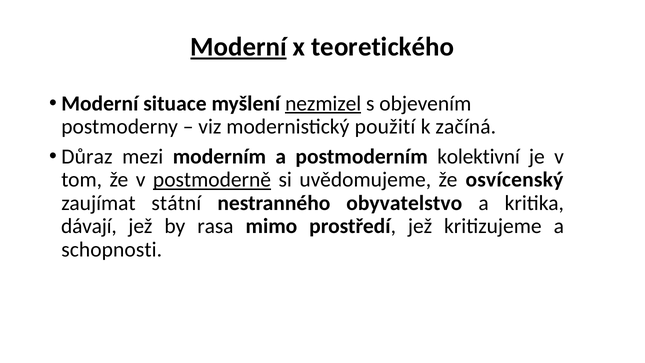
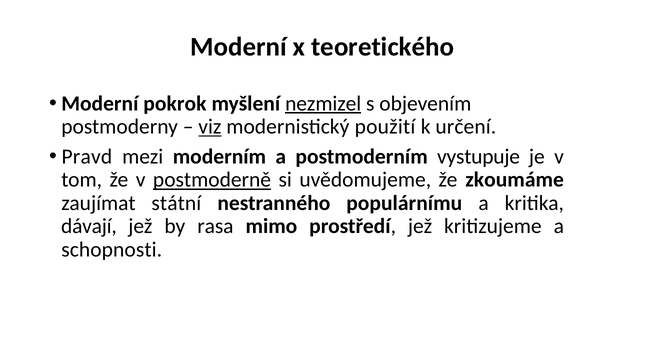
Moderní underline: present -> none (239, 47)
situace: situace -> pokrok (175, 103)
viz underline: none -> present (210, 127)
začíná: začíná -> určení (466, 127)
Důraz: Důraz -> Pravd (87, 157)
kolektivní: kolektivní -> vystupuje (479, 157)
osvícenský: osvícenský -> zkoumáme (515, 180)
obyvatelstvo: obyvatelstvo -> populárnímu (404, 203)
